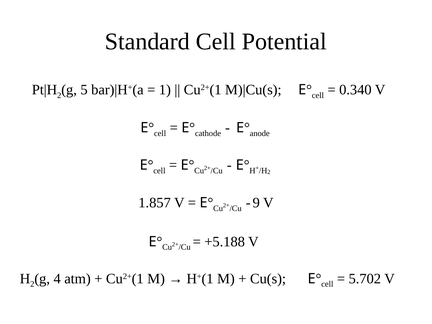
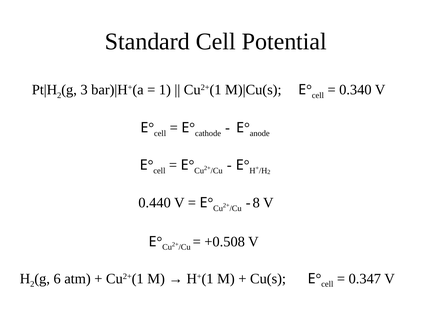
5: 5 -> 3 (84, 90)
1.857: 1.857 -> 0.440 (155, 203)
9: 9 -> 8 (256, 203)
+5.188: +5.188 -> +0.508 (225, 242)
4: 4 -> 6 (57, 279)
5.702: 5.702 -> 0.347 (365, 279)
